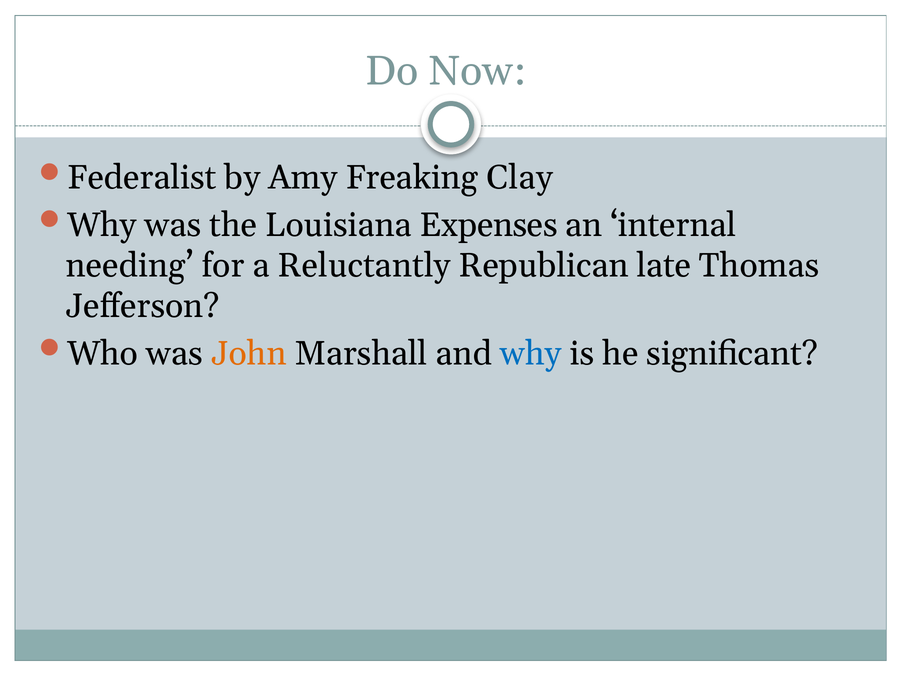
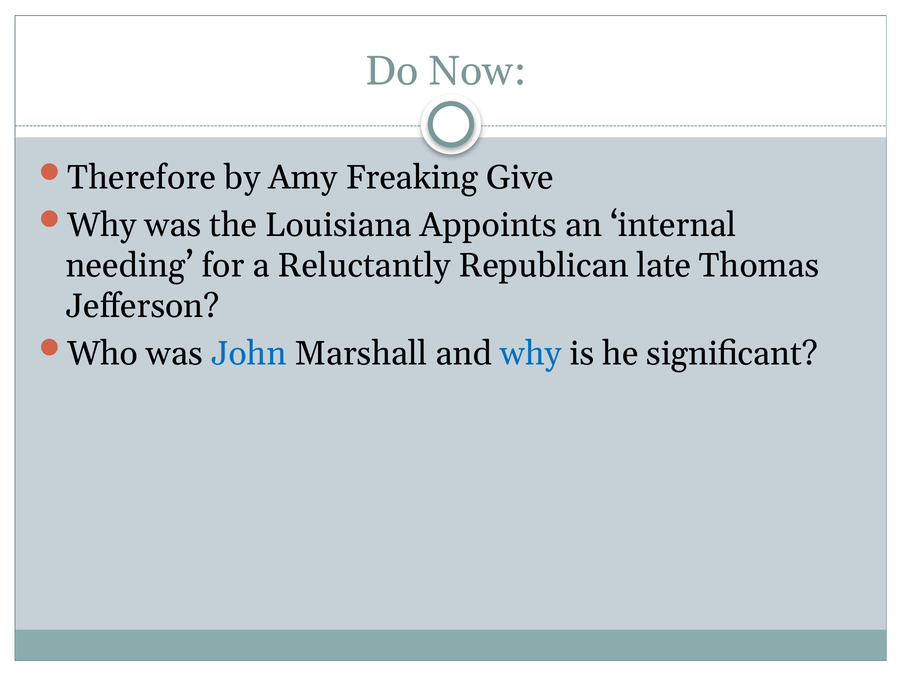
Federalist: Federalist -> Therefore (142, 178)
Clay: Clay -> Give (520, 178)
Expenses: Expenses -> Appoints (488, 225)
John colour: orange -> blue (249, 354)
